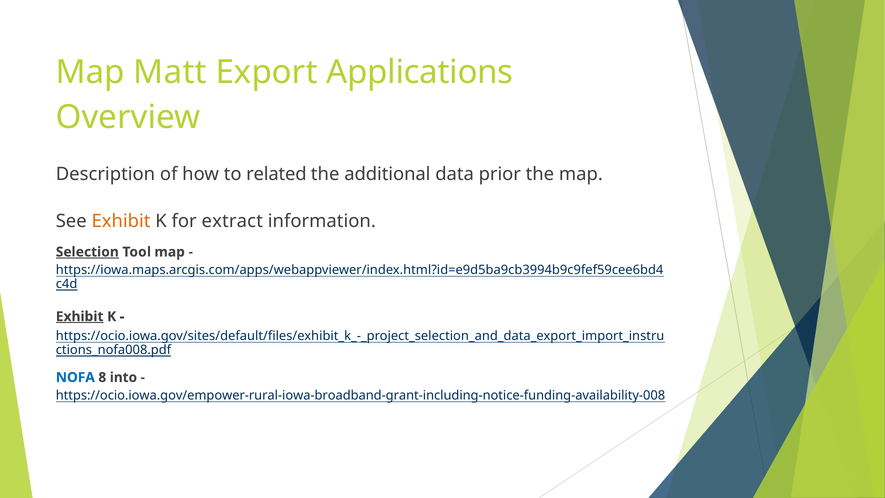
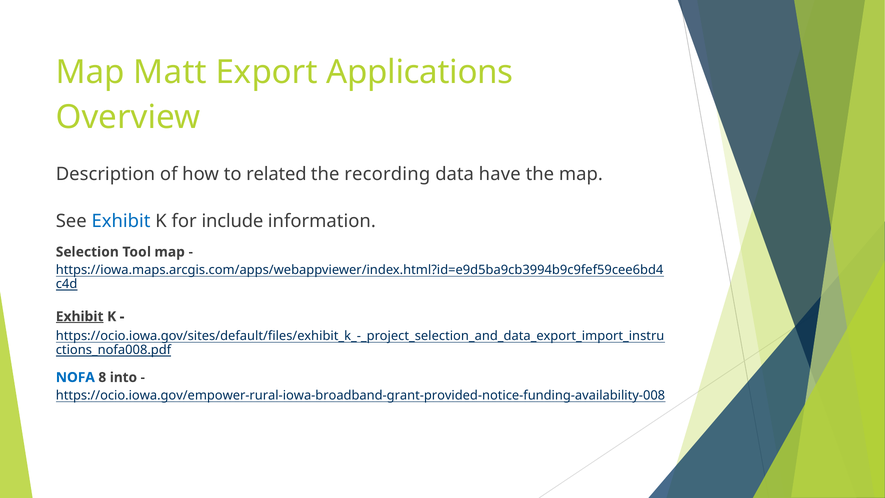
additional: additional -> recording (387, 174)
prior: prior -> have (500, 174)
Exhibit colour: orange -> blue (121, 221)
extract: extract -> include (232, 221)
Selection underline: present -> none (87, 252)
https://ocio.iowa.gov/empower-rural-iowa-broadband-grant-including-notice-funding-availability-008: https://ocio.iowa.gov/empower-rural-iowa-broadband-grant-including-notice-funding-availability-008 -> https://ocio.iowa.gov/empower-rural-iowa-broadband-grant-provided-notice-funding-availability-008 (360, 396)
